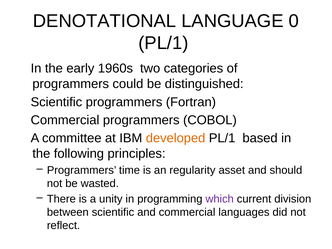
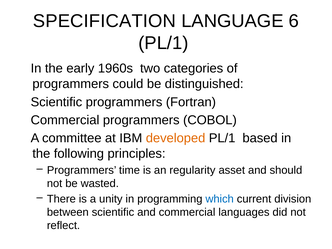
DENOTATIONAL: DENOTATIONAL -> SPECIFICATION (104, 21)
0: 0 -> 6 (294, 21)
which colour: purple -> blue (220, 199)
